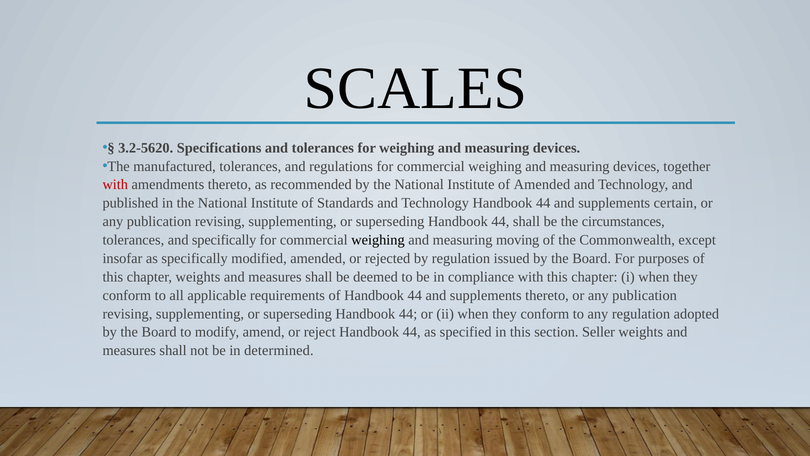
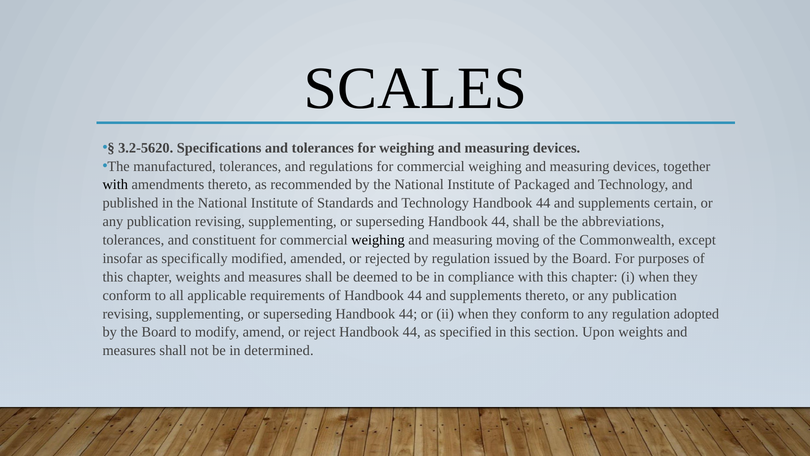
with colour: red -> black (115, 185)
of Amended: Amended -> Packaged (542, 185)
circumstances: circumstances -> abbreviations (623, 221)
and specifically: specifically -> constituent (224, 240)
Seller: Seller -> Upon (598, 332)
